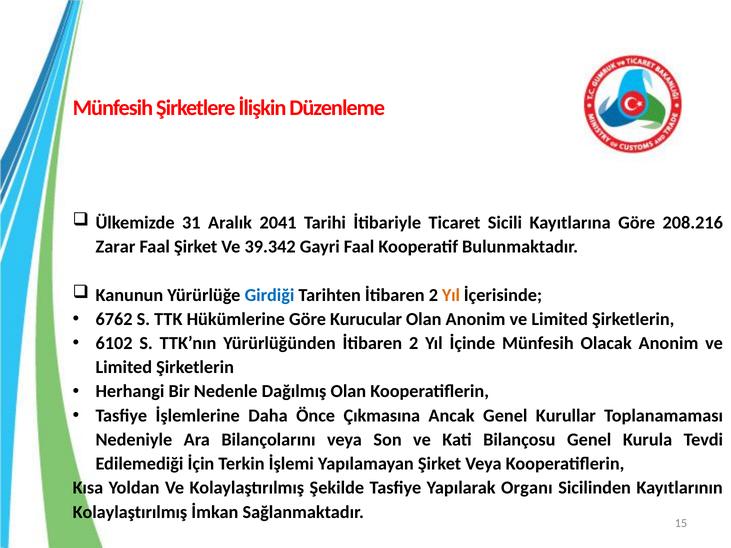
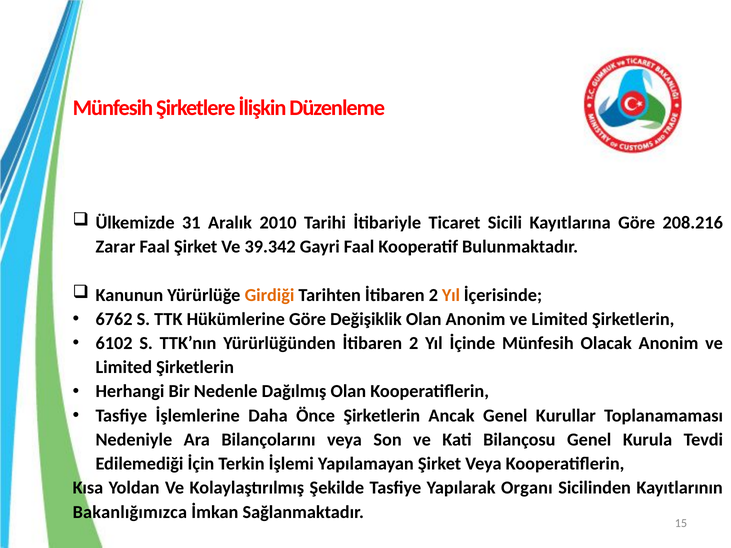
2041: 2041 -> 2010 (278, 223)
Girdiği colour: blue -> orange (270, 295)
Kurucular: Kurucular -> Değişiklik (366, 319)
Önce Çıkmasına: Çıkmasına -> Şirketlerin (382, 416)
Kolaylaştırılmış: Kolaylaştırılmış -> Bakanlığımızca (130, 512)
